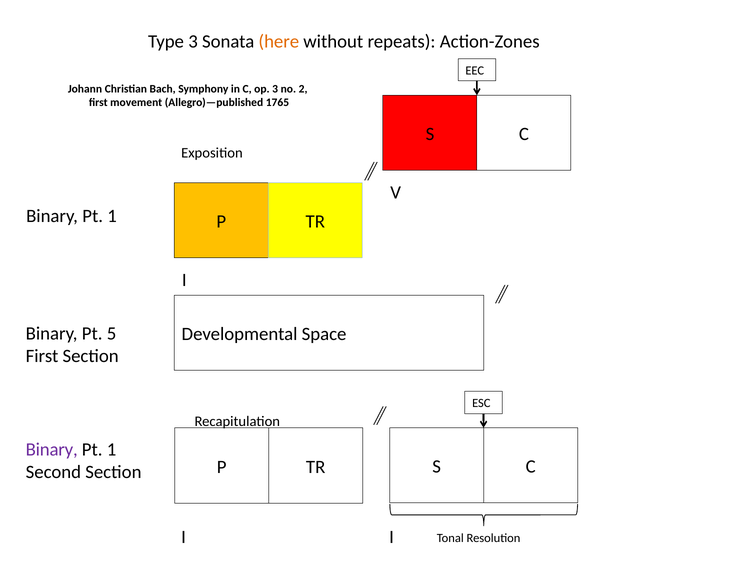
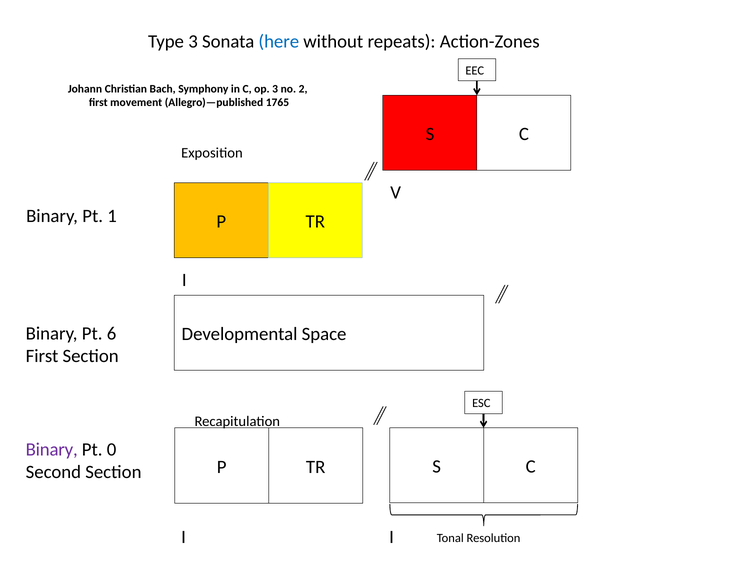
here colour: orange -> blue (279, 41)
5: 5 -> 6 (112, 334)
1: 1 -> 0 (112, 450)
